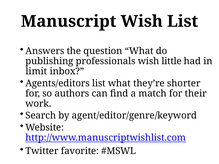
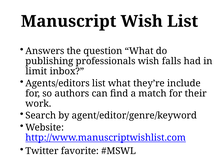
little: little -> falls (171, 61)
shorter: shorter -> include (184, 83)
